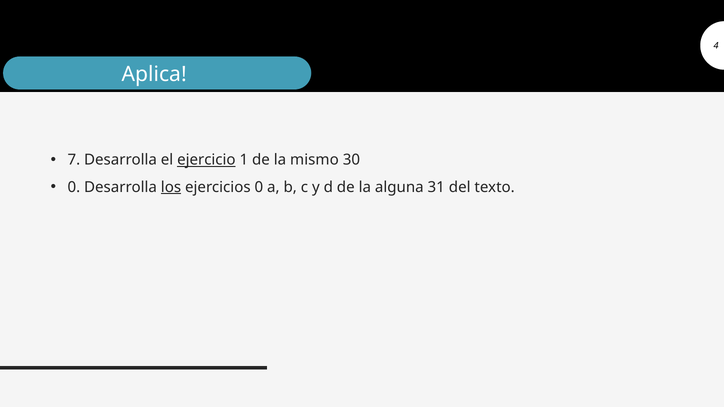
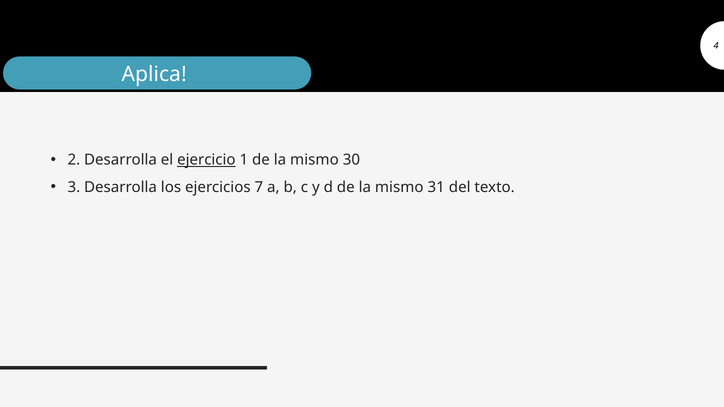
7: 7 -> 2 (74, 160)
0: 0 -> 3 (74, 187)
los underline: present -> none (171, 187)
ejercicios 0: 0 -> 7 (259, 187)
d de la alguna: alguna -> mismo (399, 187)
